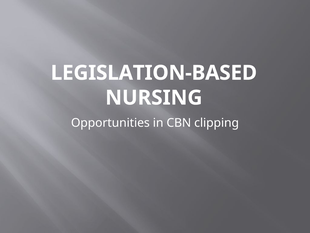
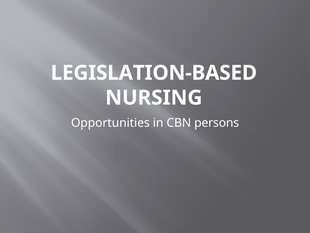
clipping: clipping -> persons (217, 123)
